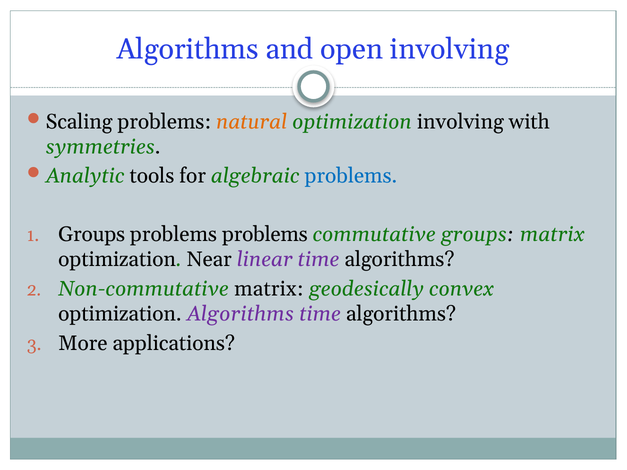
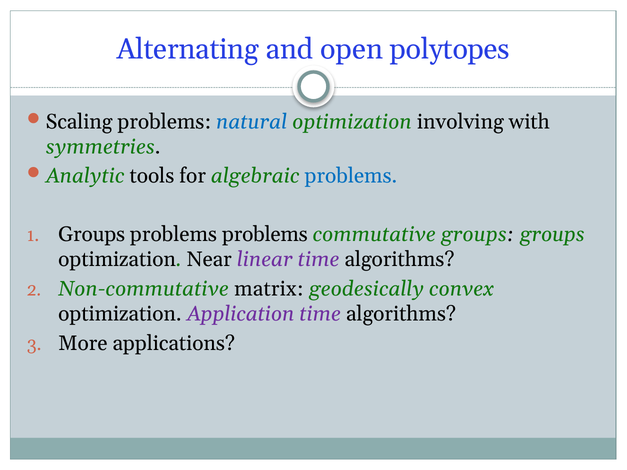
Algorithms: Algorithms -> Alternating (188, 49)
open involving: involving -> polytopes (450, 49)
natural colour: orange -> blue (252, 122)
groups matrix: matrix -> groups (552, 235)
optimization Algorithms: Algorithms -> Application (240, 314)
